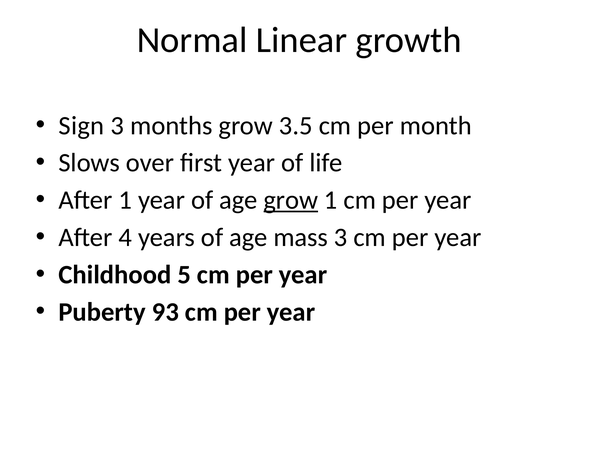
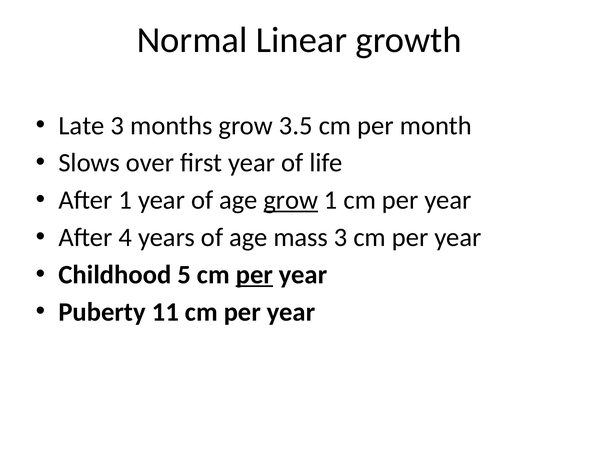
Sign: Sign -> Late (81, 126)
per underline: none -> present (254, 275)
93: 93 -> 11 (165, 312)
